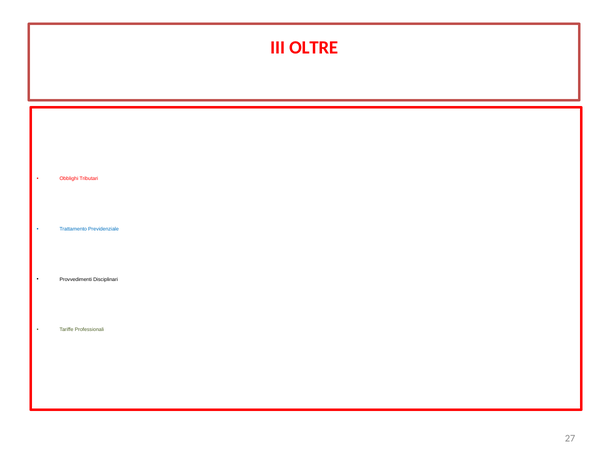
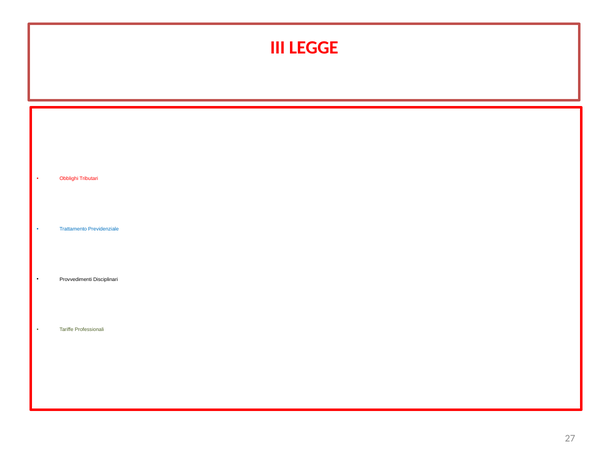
OLTRE: OLTRE -> LEGGE (314, 48)
